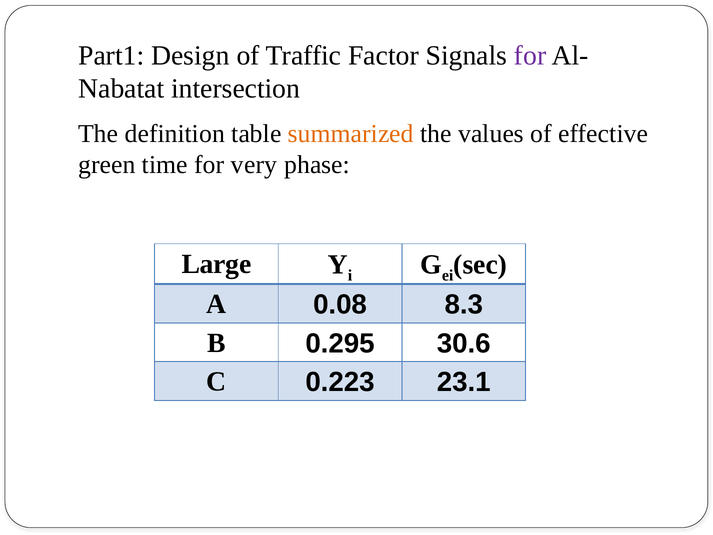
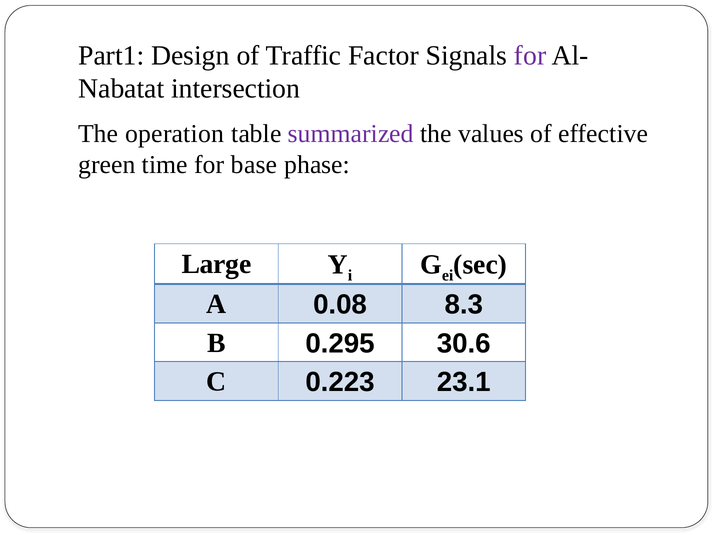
definition: definition -> operation (175, 134)
summarized colour: orange -> purple (351, 134)
very: very -> base (254, 165)
